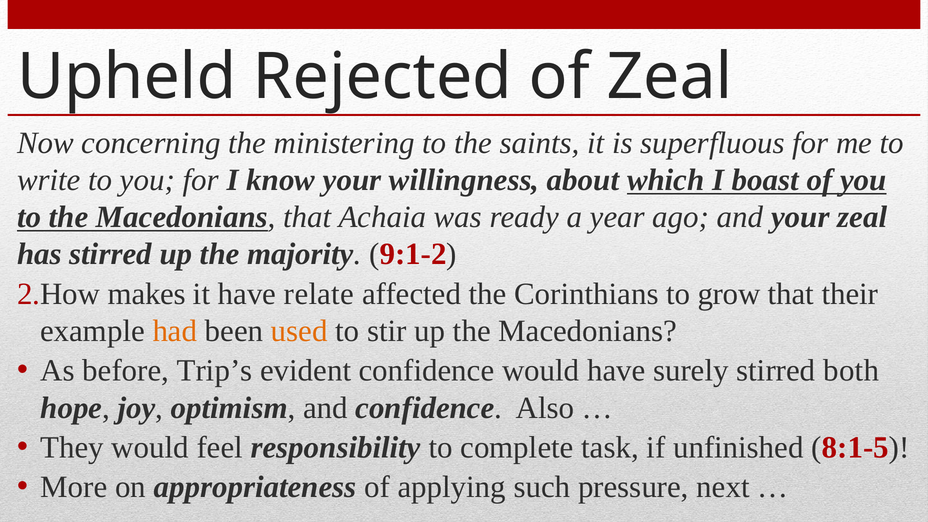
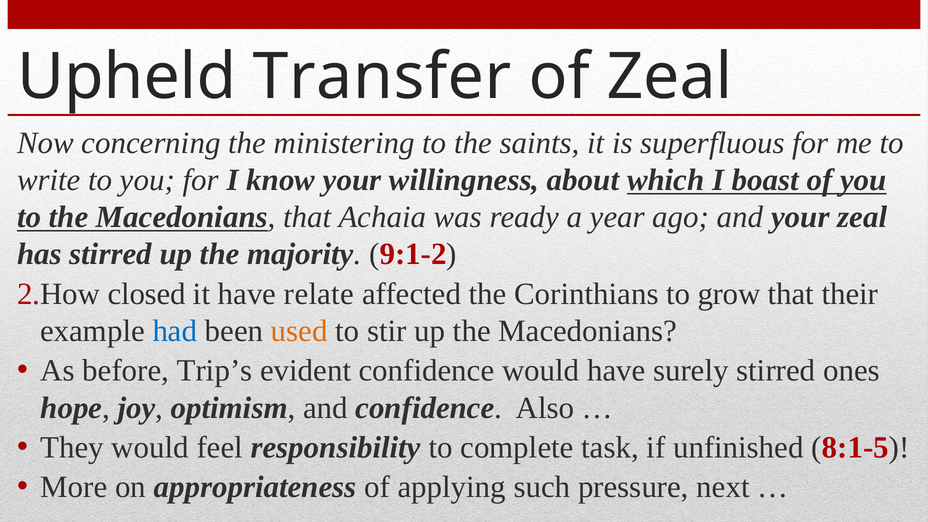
Rejected: Rejected -> Transfer (382, 77)
makes: makes -> closed (147, 294)
had colour: orange -> blue (175, 331)
both: both -> ones (851, 371)
